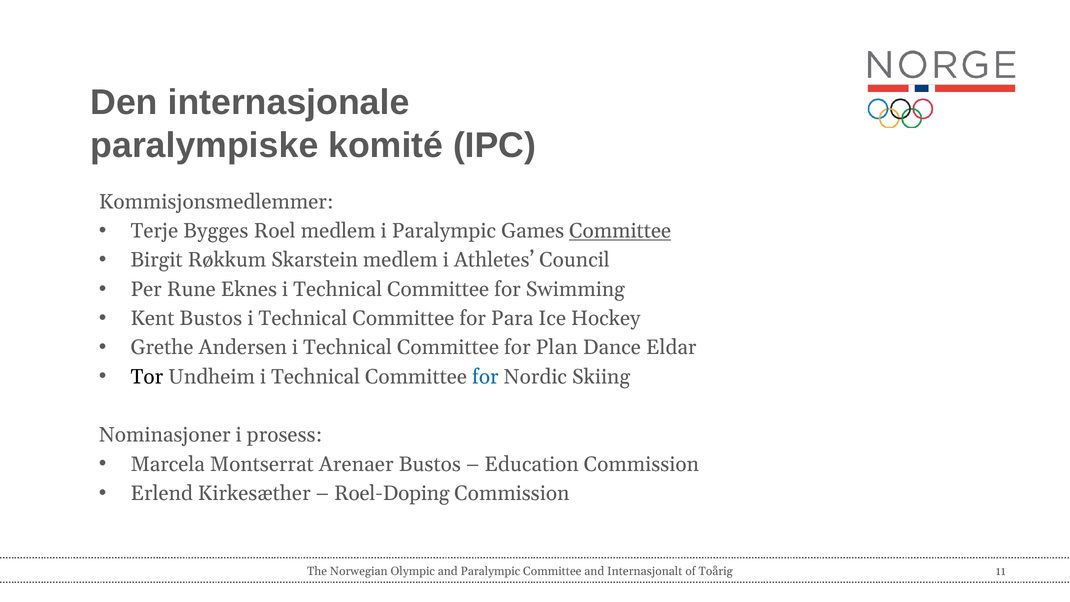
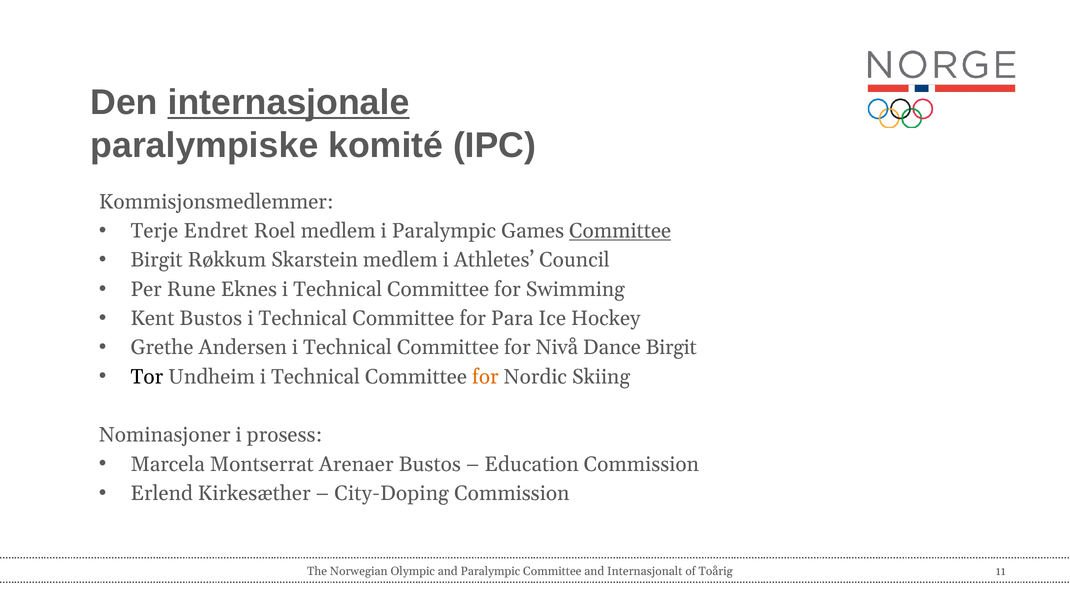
internasjonale underline: none -> present (289, 103)
Bygges: Bygges -> Endret (216, 231)
Plan: Plan -> Nivå (557, 347)
Dance Eldar: Eldar -> Birgit (671, 347)
for colour: blue -> orange (485, 377)
Roel-Doping: Roel-Doping -> City-Doping (392, 493)
